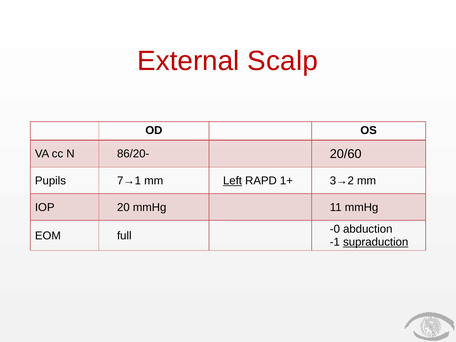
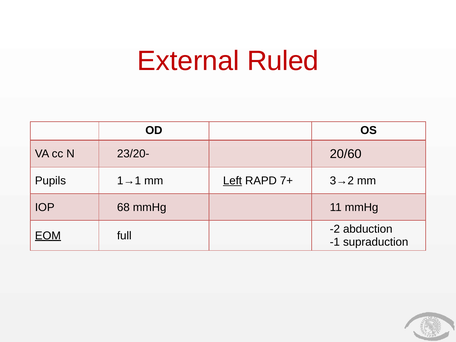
Scalp: Scalp -> Ruled (283, 61)
86/20-: 86/20- -> 23/20- (133, 154)
7→1: 7→1 -> 1→1 (129, 181)
1+: 1+ -> 7+ (286, 181)
20: 20 -> 68 (123, 207)
-0: -0 -> -2 (335, 229)
EOM underline: none -> present (48, 236)
supraduction underline: present -> none (376, 242)
